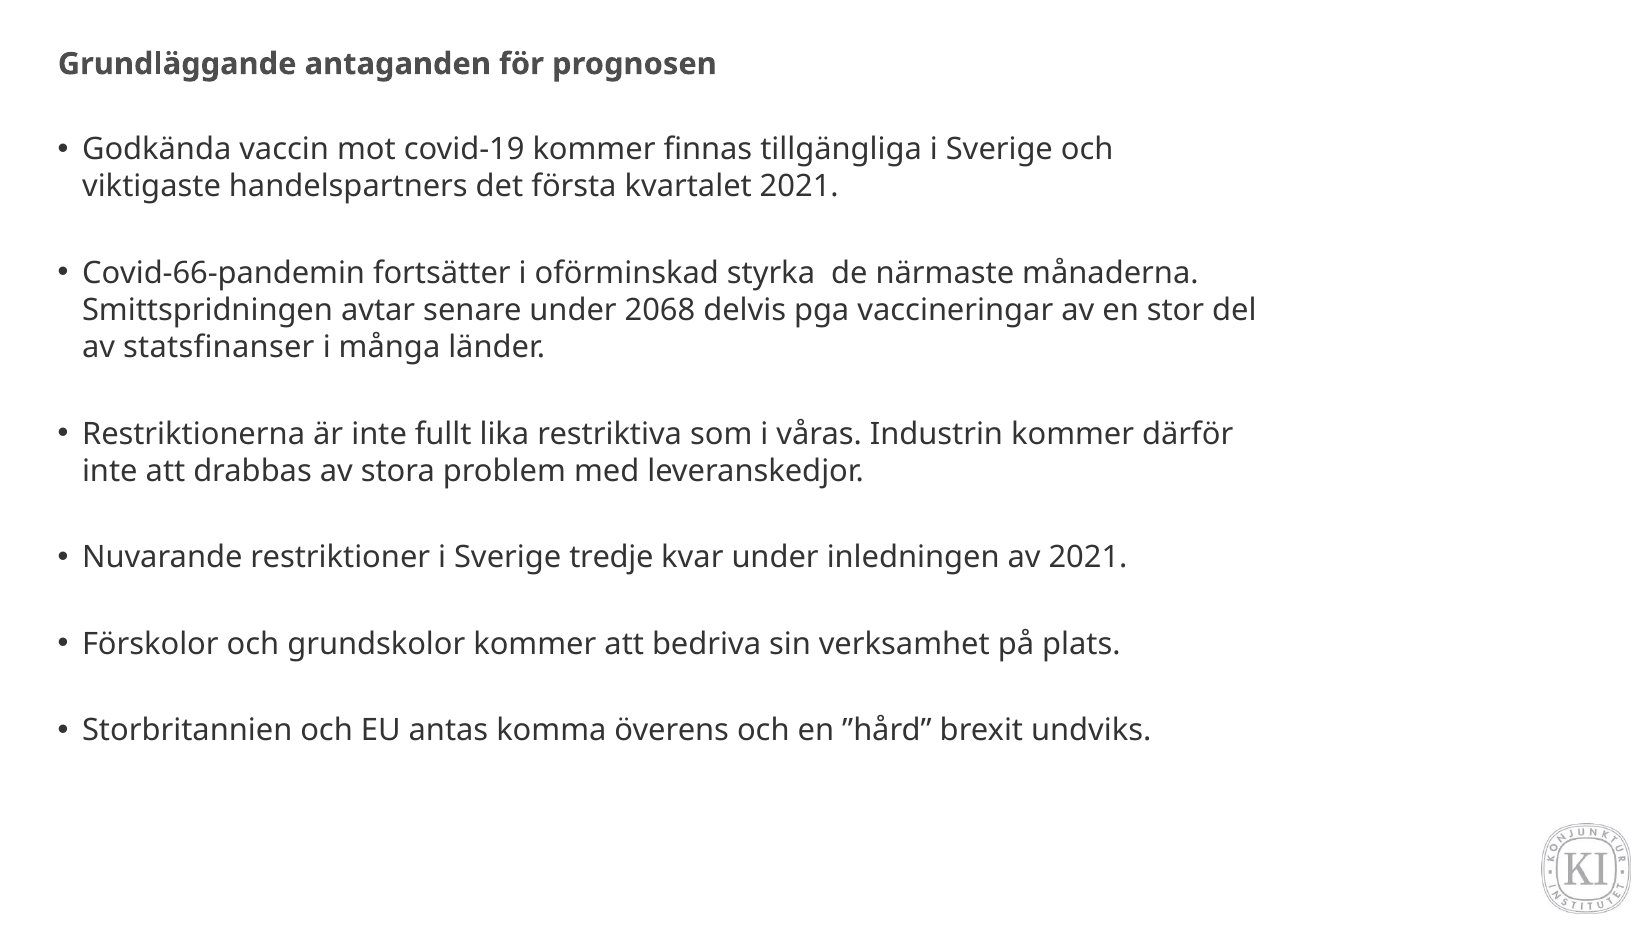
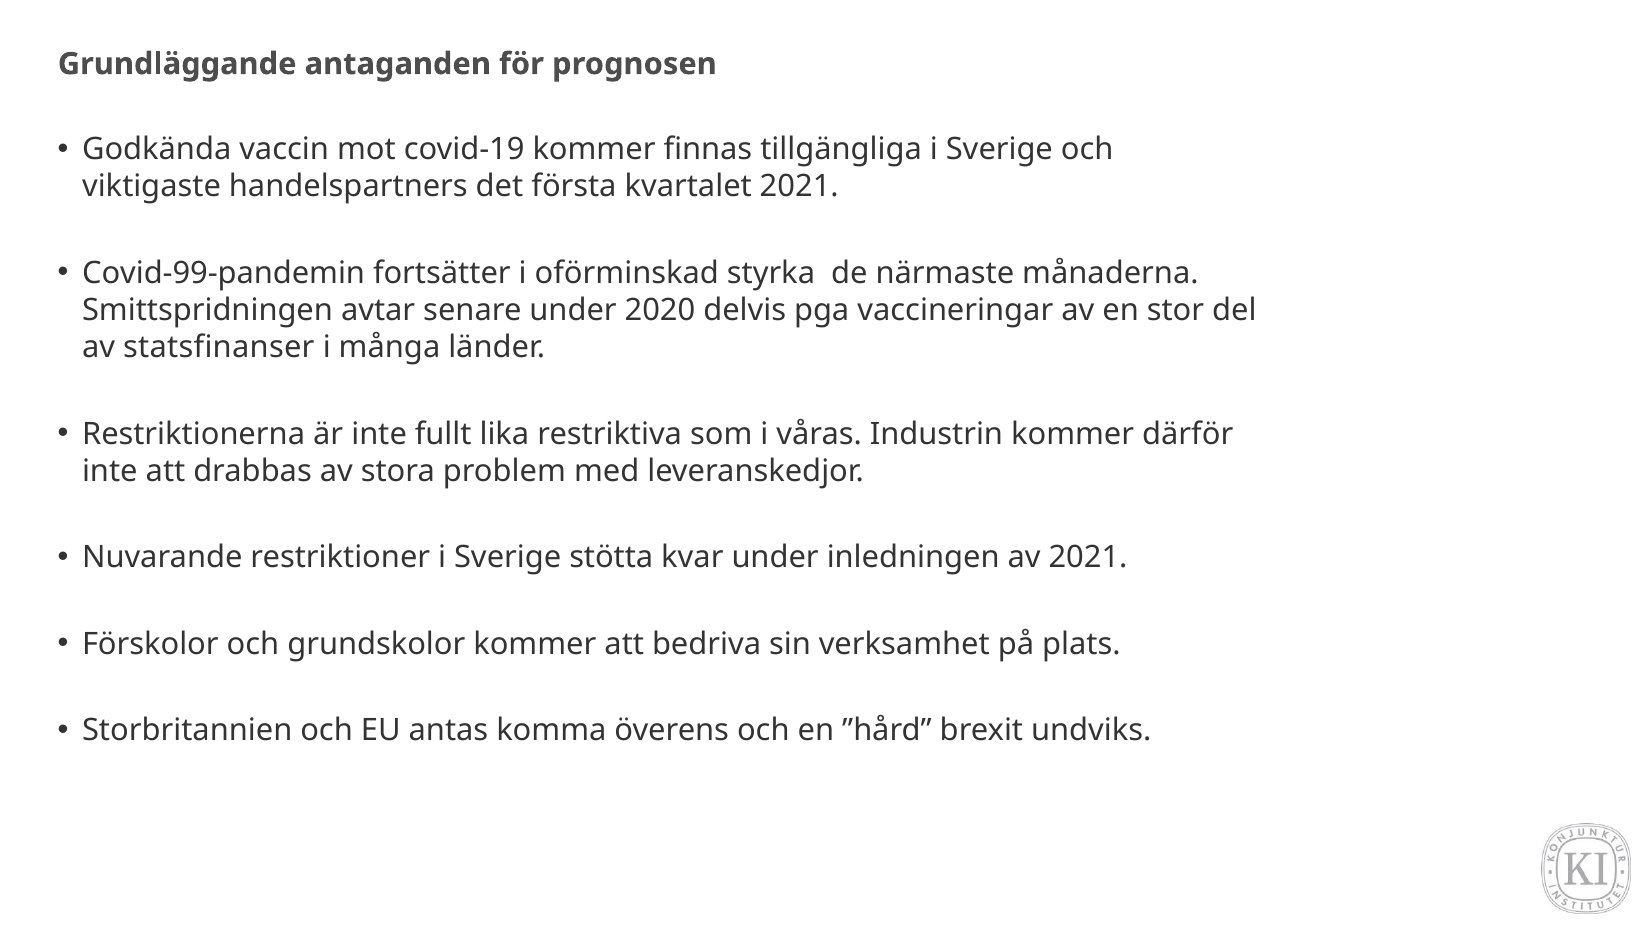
Covid-66-pandemin: Covid-66-pandemin -> Covid-99-pandemin (224, 273)
2068: 2068 -> 2020 (660, 310)
tredje: tredje -> stötta (611, 557)
